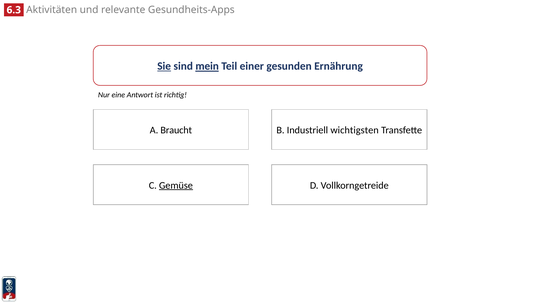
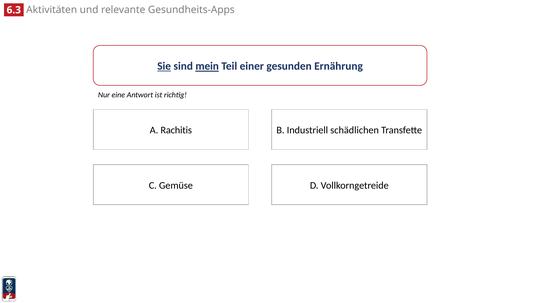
Braucht: Braucht -> Rachitis (176, 131)
wichtigsten: wichtigsten -> schädlichen (355, 131)
Gemüse underline: present -> none (176, 186)
